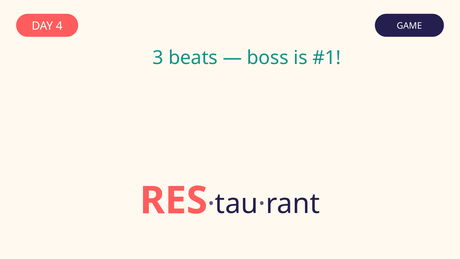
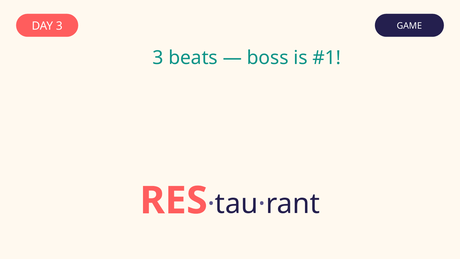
DAY 4: 4 -> 3 (59, 26)
